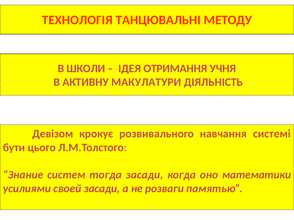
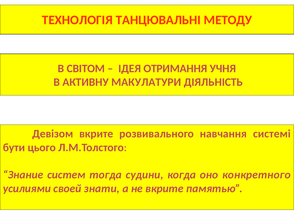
ШКОЛИ: ШКОЛИ -> СВІТОМ (86, 69)
Девізом крокує: крокує -> вкрите (96, 134)
тогда засади: засади -> судини (145, 175)
математики: математики -> конкретного (256, 175)
своей засади: засади -> знати (102, 189)
не розваги: розваги -> вкрите (164, 189)
